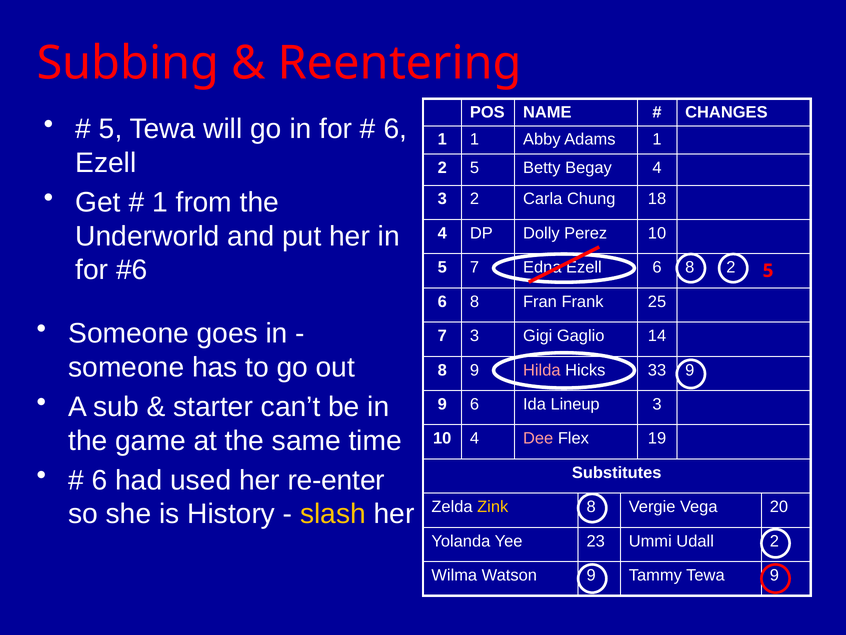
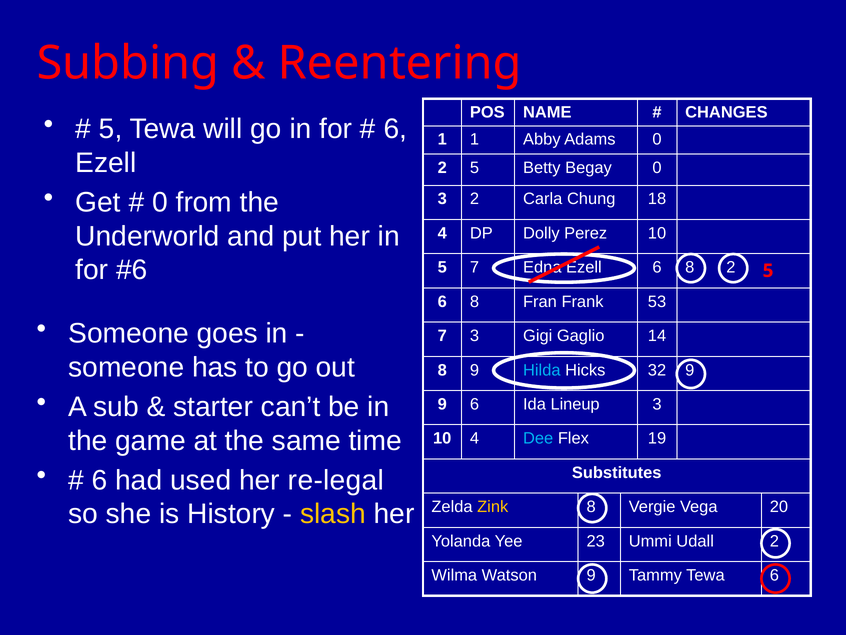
Adams 1: 1 -> 0 (657, 139)
Begay 4: 4 -> 0 (657, 168)
1: 1 -> 0 (160, 202)
25: 25 -> 53 (657, 301)
Hilda colour: pink -> light blue (542, 370)
33: 33 -> 32 (657, 370)
Dee colour: pink -> light blue (538, 438)
re-enter: re-enter -> re-legal (336, 480)
Tewa 9: 9 -> 6 (774, 575)
